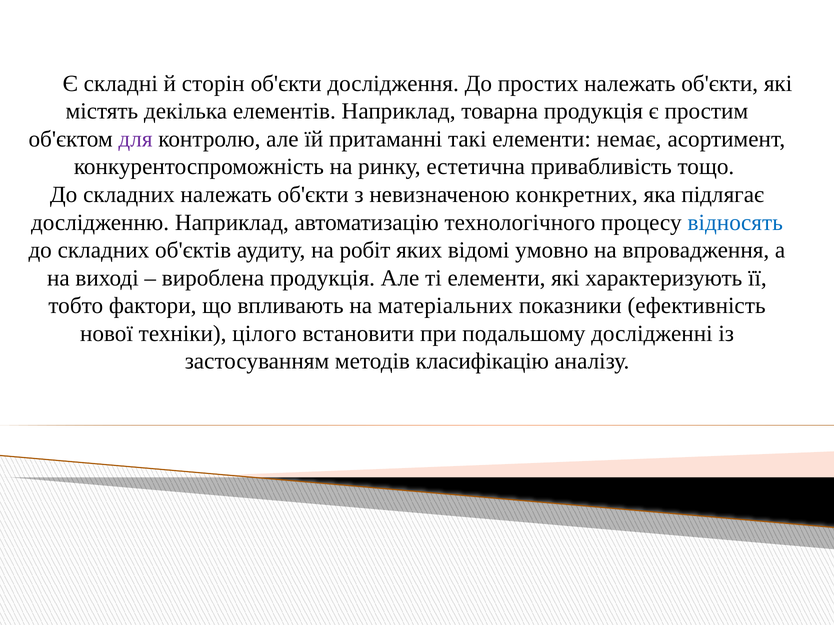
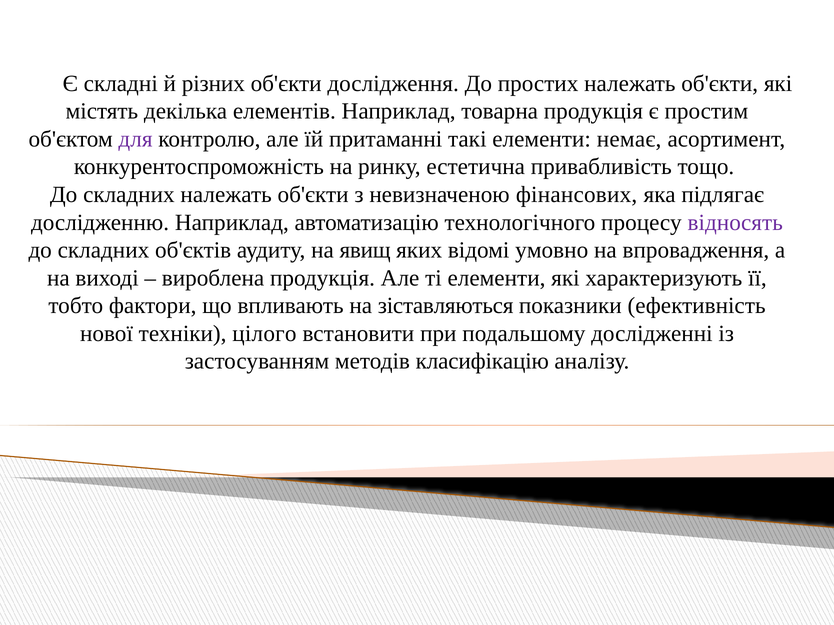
сторін: сторін -> різних (213, 84)
конкретних: конкретних -> фінансових (577, 195)
відносять colour: blue -> purple (735, 223)
робіт: робіт -> явищ (365, 250)
матеріальних: матеріальних -> зіставляються (446, 306)
